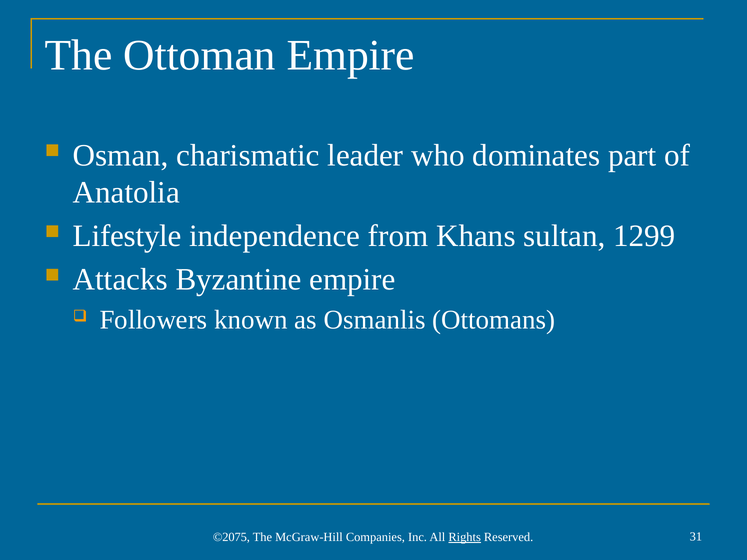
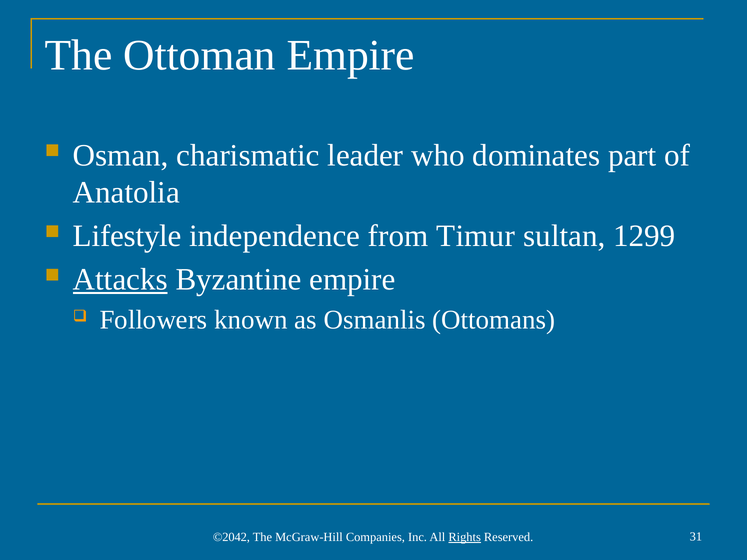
Khans: Khans -> Timur (476, 236)
Attacks underline: none -> present (120, 280)
©2075: ©2075 -> ©2042 (231, 537)
